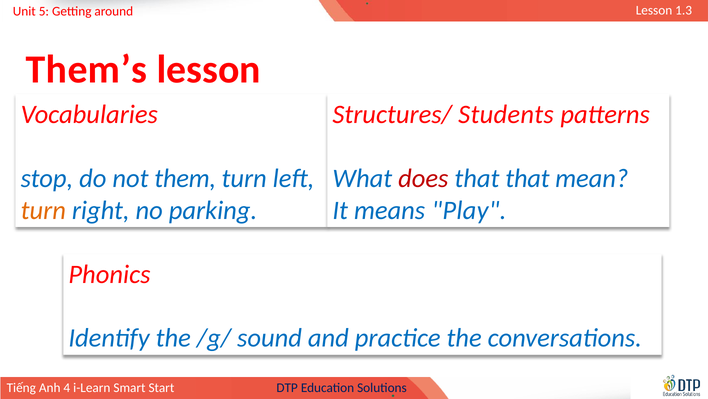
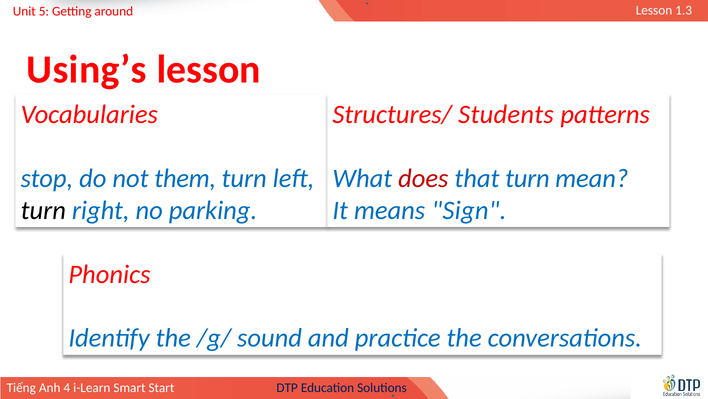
Them’s: Them’s -> Using’s (86, 70)
that that: that -> turn (527, 178)
turn colour: orange -> black (43, 210)
Play: Play -> Sign (469, 210)
